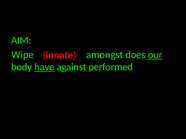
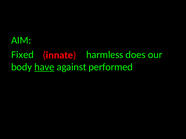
Wipe: Wipe -> Fixed (23, 55)
amongst: amongst -> harmless (105, 55)
our underline: present -> none (155, 55)
